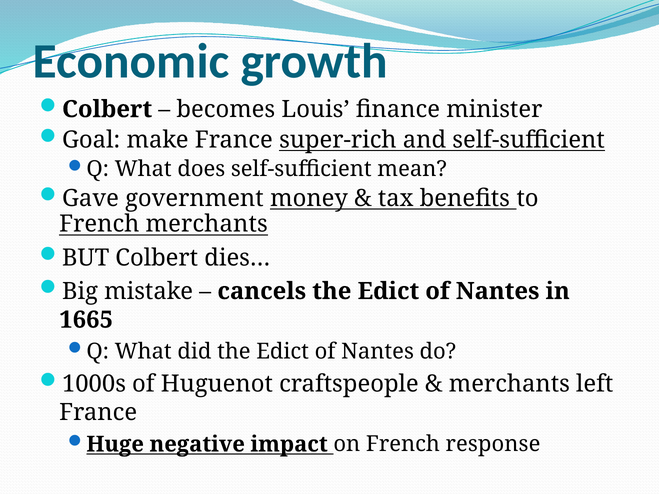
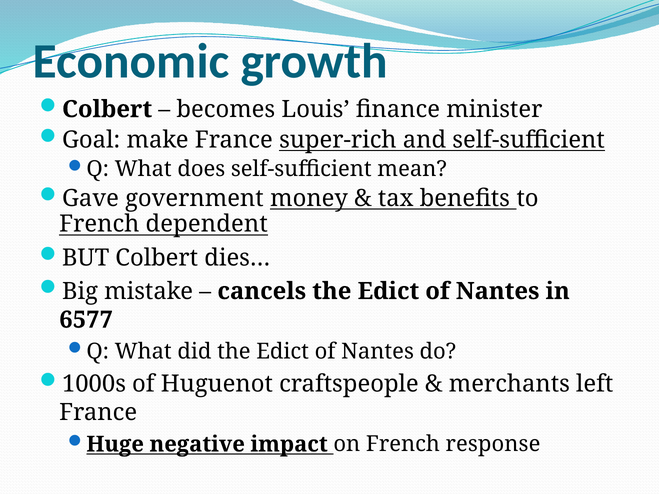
French merchants: merchants -> dependent (207, 224)
1665: 1665 -> 6577 (86, 320)
